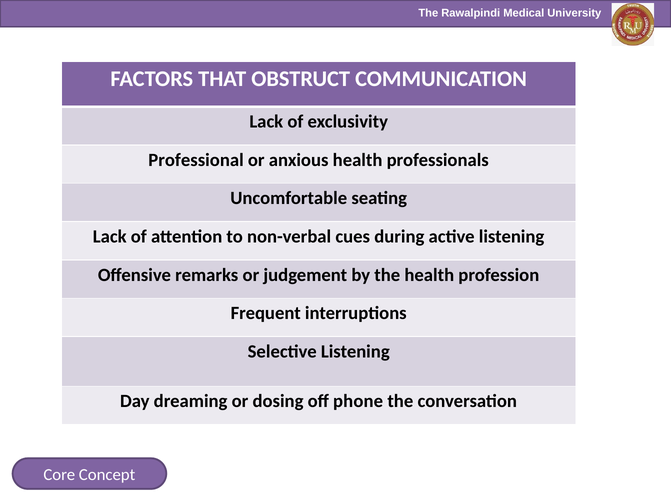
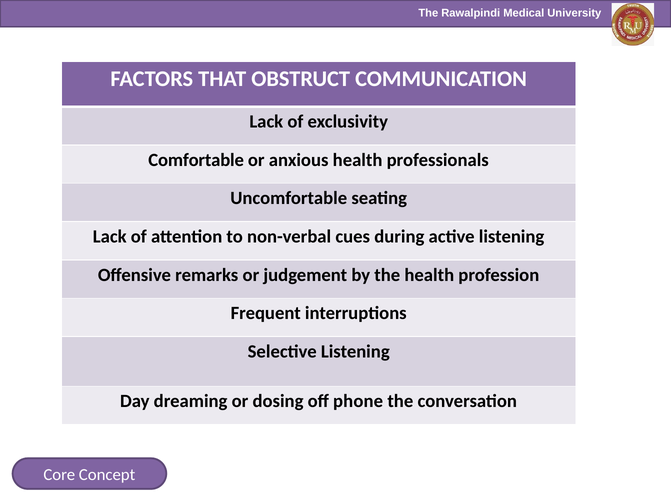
Professional: Professional -> Comfortable (196, 160)
